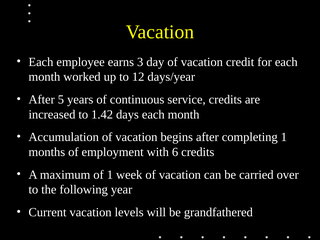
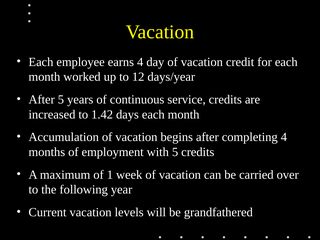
earns 3: 3 -> 4 (140, 62)
completing 1: 1 -> 4 (284, 137)
with 6: 6 -> 5 (175, 152)
